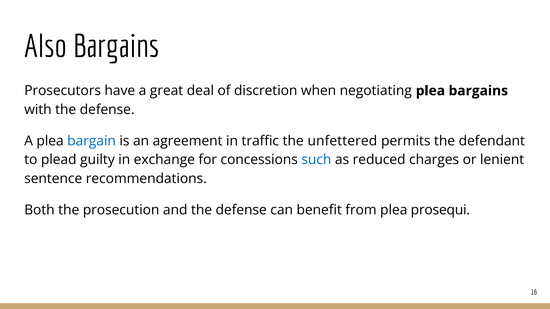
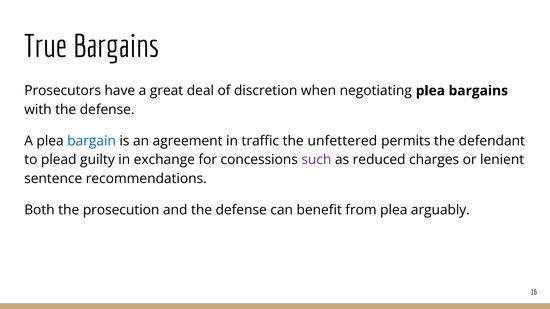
Also: Also -> True (46, 46)
such colour: blue -> purple (316, 160)
prosequi: prosequi -> arguably (440, 210)
